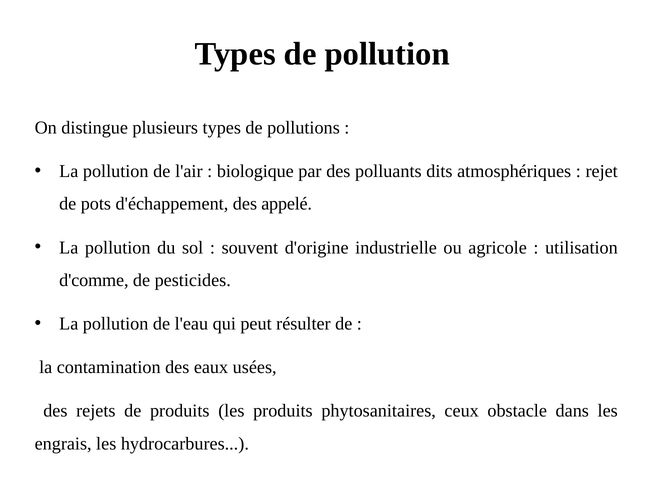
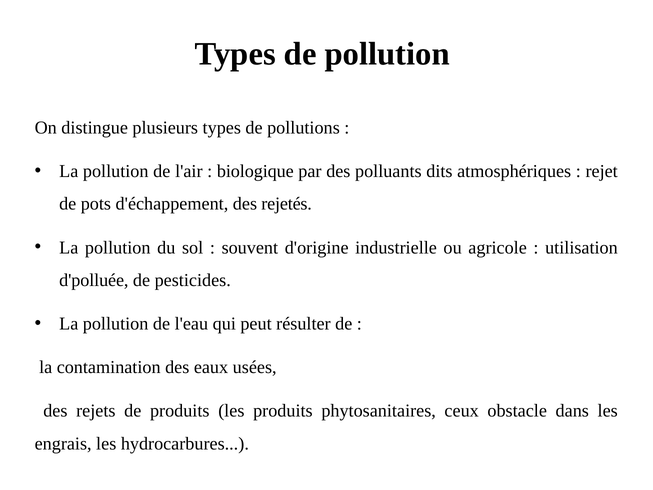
appelé: appelé -> rejetés (287, 204)
d'comme: d'comme -> d'polluée (94, 280)
